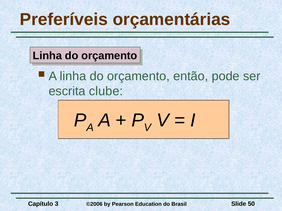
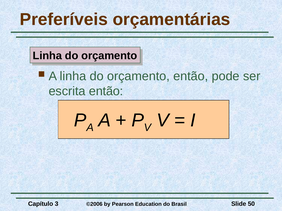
escrita clube: clube -> então (106, 91)
